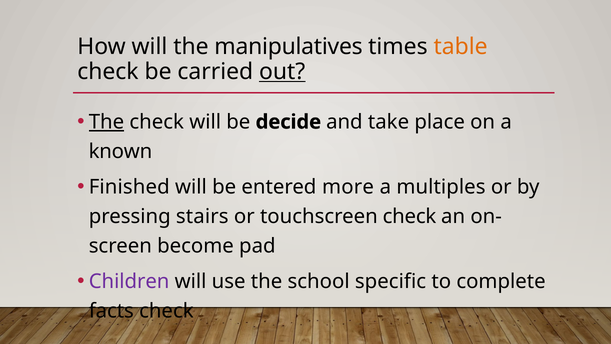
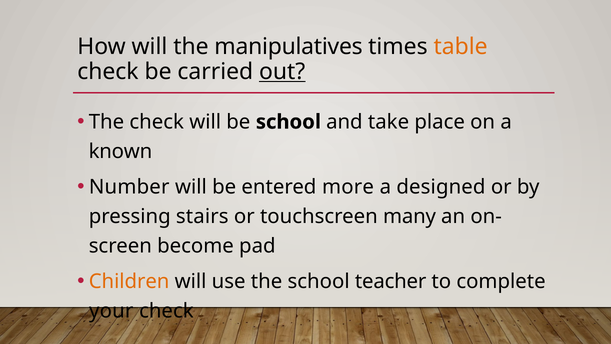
The underline: present -> none (106, 122)
be decide: decide -> school (288, 122)
Finished: Finished -> Number (129, 187)
multiples: multiples -> designed (441, 187)
touchscreen check: check -> many (409, 216)
Children colour: purple -> orange (129, 281)
specific: specific -> teacher (391, 281)
facts: facts -> your (111, 311)
